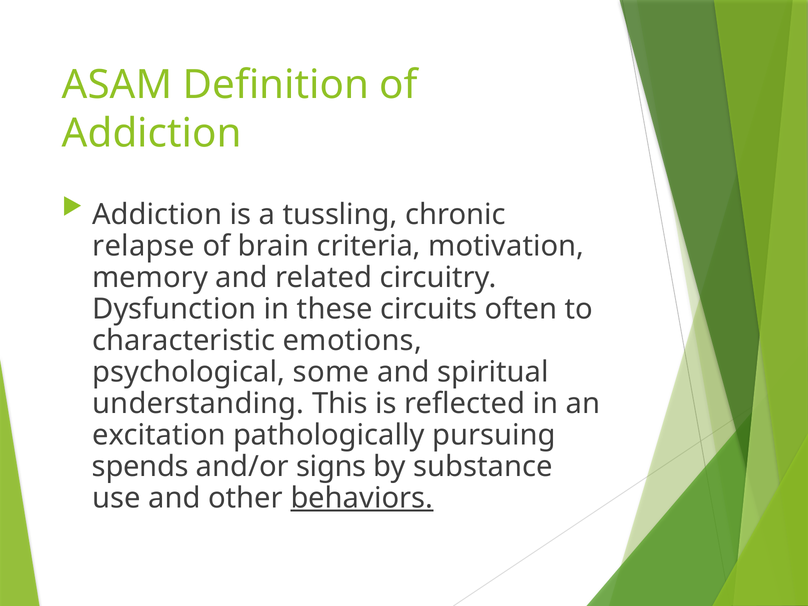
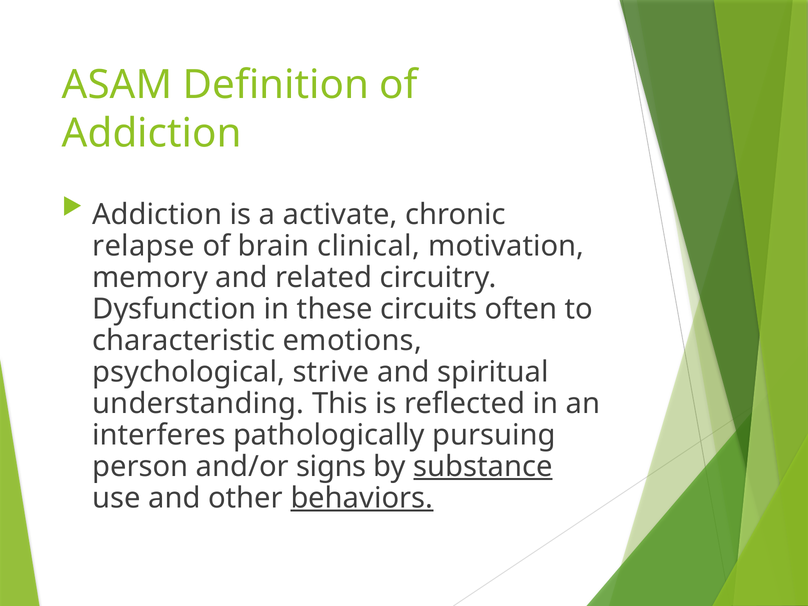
tussling: tussling -> activate (340, 215)
criteria: criteria -> clinical (369, 246)
some: some -> strive (331, 372)
excitation: excitation -> interferes (159, 435)
spends: spends -> person (140, 466)
substance underline: none -> present (483, 466)
